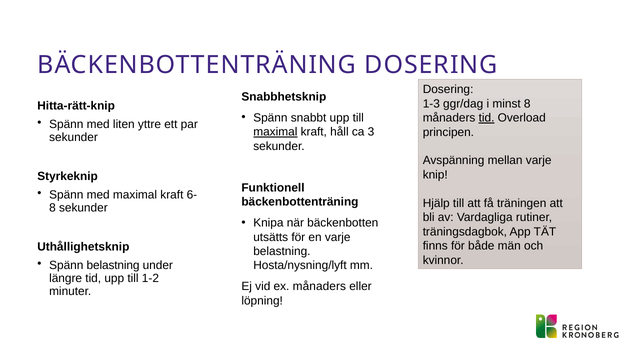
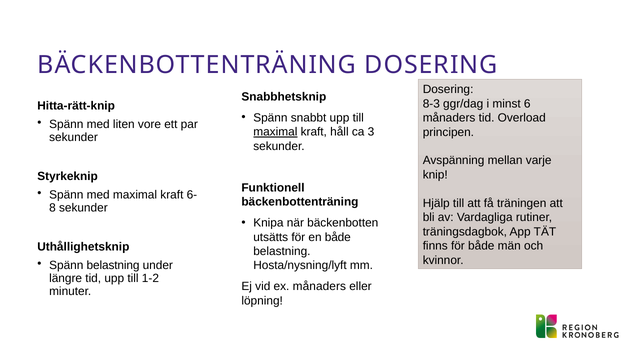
1-3: 1-3 -> 8-3 (431, 103)
minst 8: 8 -> 6 (527, 103)
tid underline: present -> none (487, 118)
yttre: yttre -> vore (149, 124)
en varje: varje -> både (338, 237)
